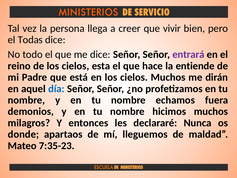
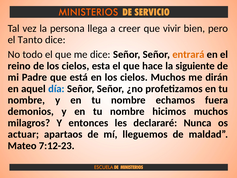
Todas: Todas -> Tanto (30, 40)
entrará colour: purple -> orange (188, 54)
entiende: entiende -> siguiente (195, 66)
donde: donde -> actuar (23, 134)
7:35-23: 7:35-23 -> 7:12-23 (57, 146)
